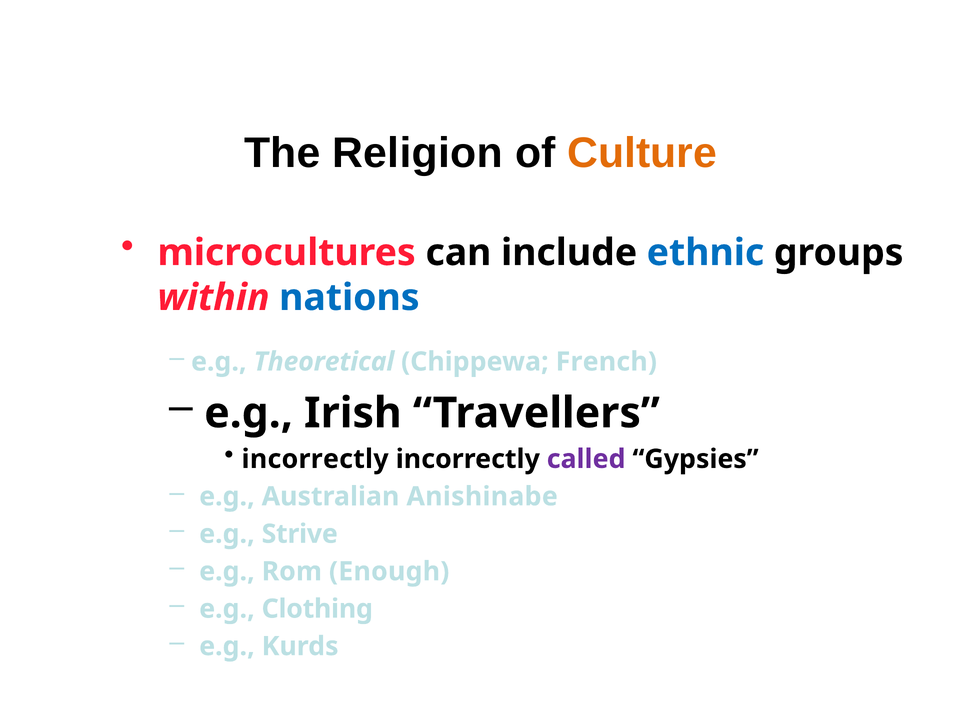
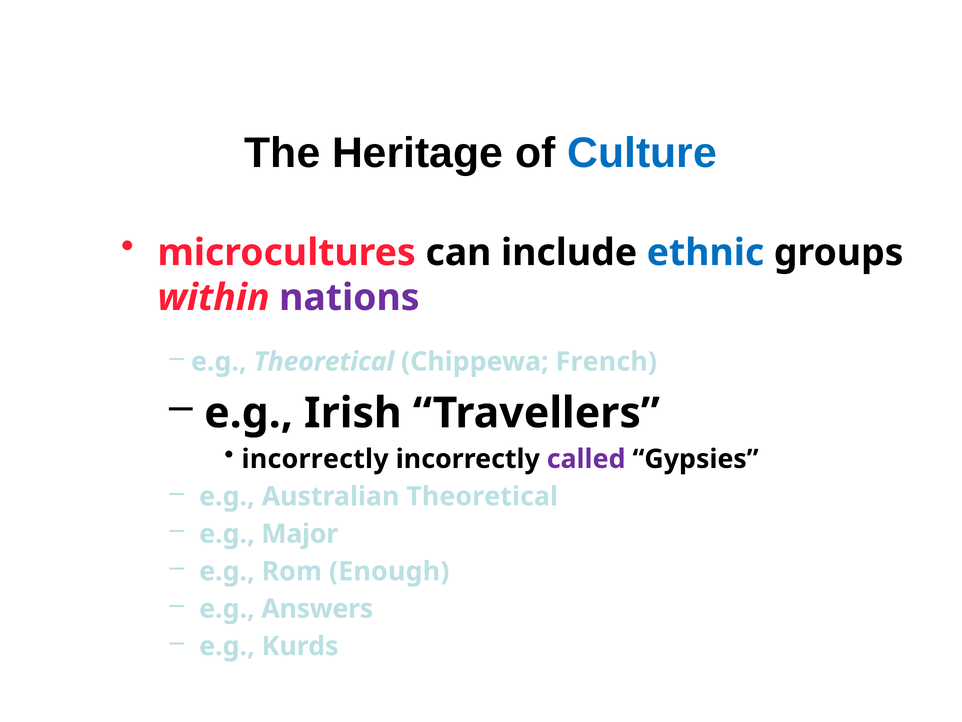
Religion: Religion -> Heritage (418, 153)
Culture colour: orange -> blue (642, 153)
nations colour: blue -> purple (349, 297)
Australian Anishinabe: Anishinabe -> Theoretical (482, 496)
Strive: Strive -> Major (300, 534)
Clothing: Clothing -> Answers (317, 608)
